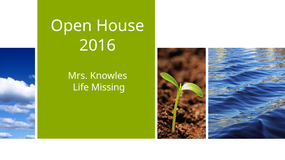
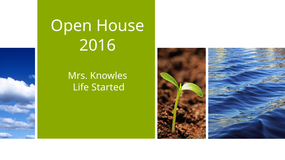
Missing: Missing -> Started (108, 87)
